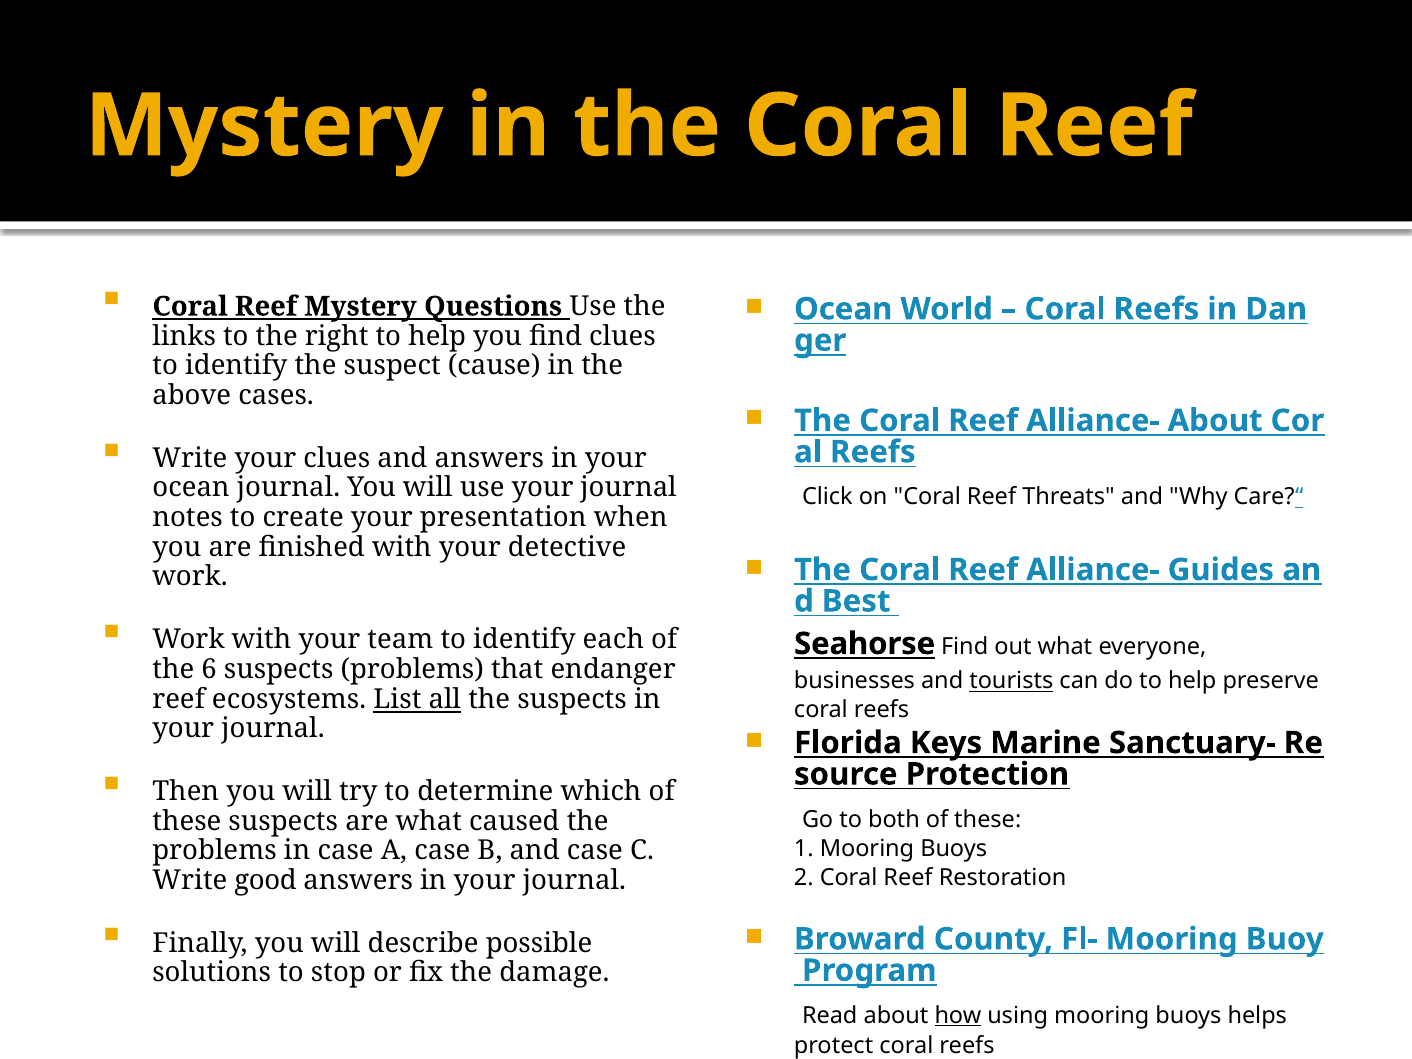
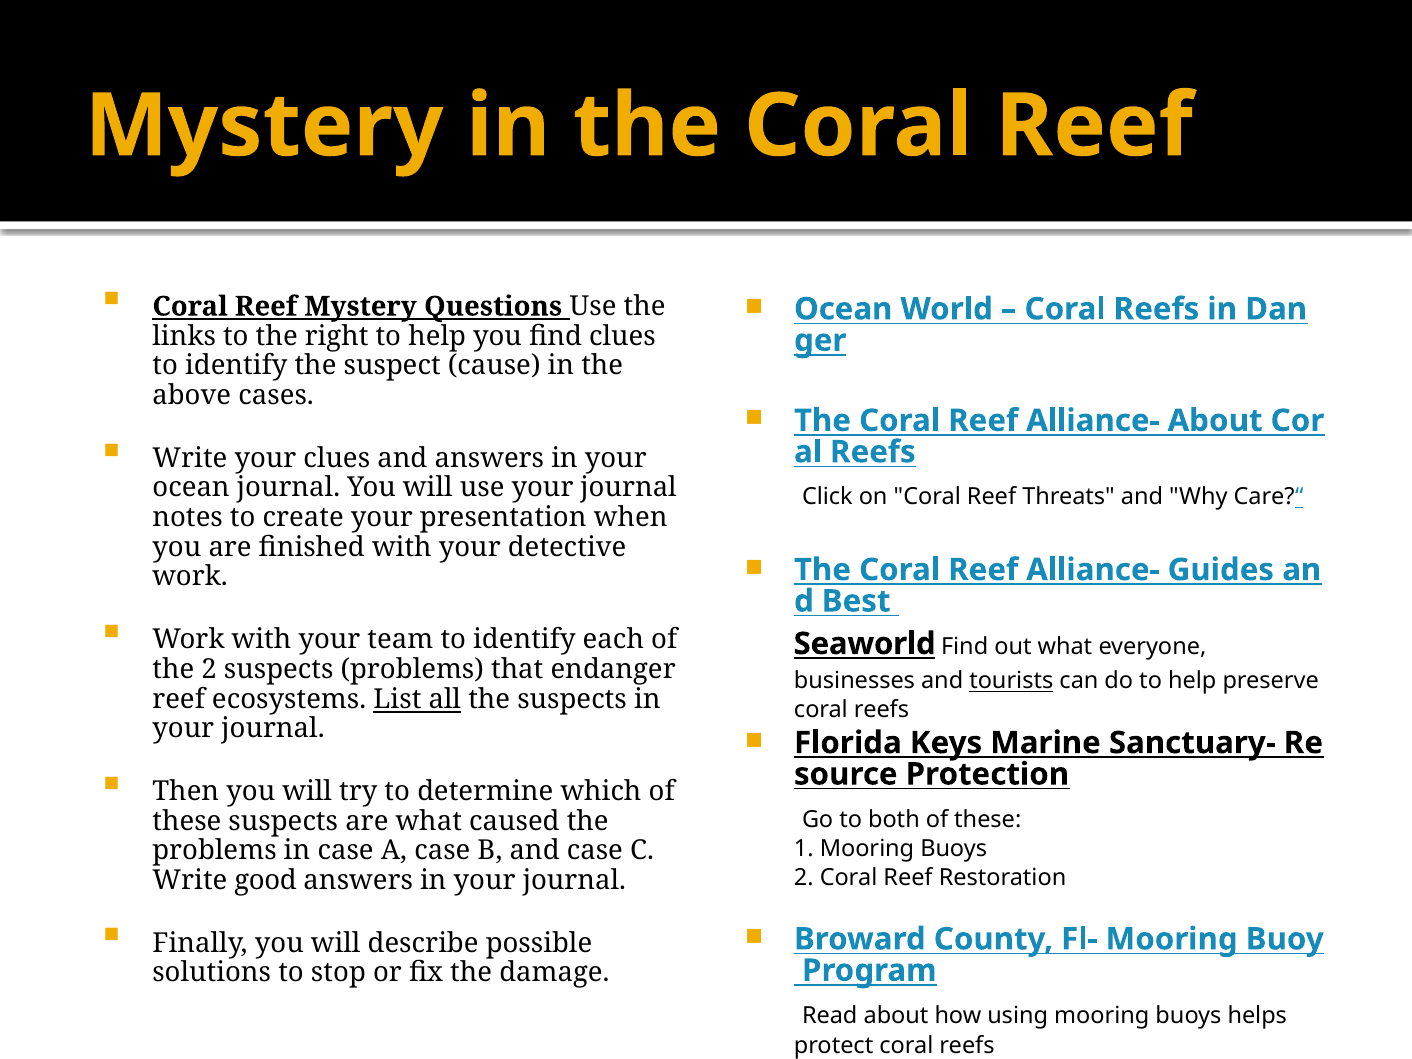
Seahorse: Seahorse -> Seaworld (865, 644)
the 6: 6 -> 2 (209, 669)
how underline: present -> none (958, 1016)
